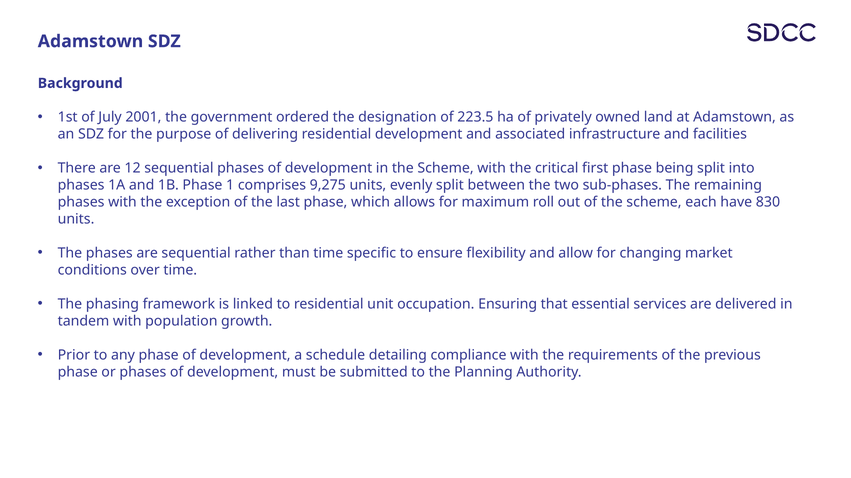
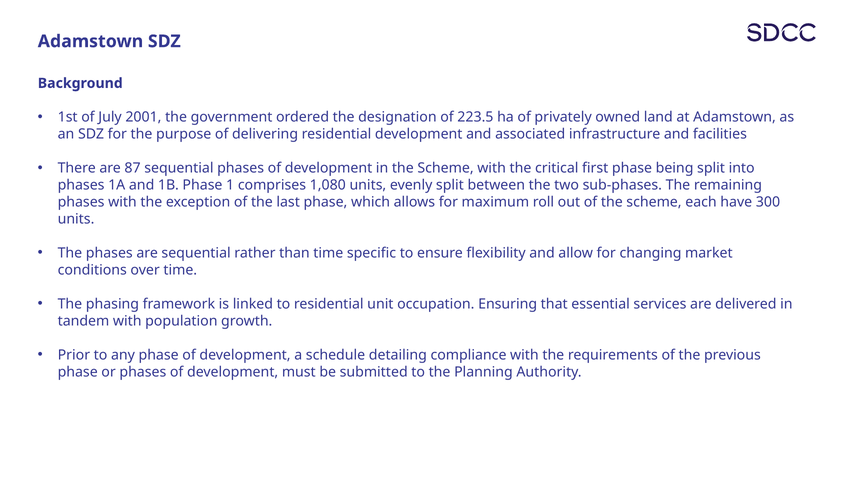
12: 12 -> 87 (133, 168)
9,275: 9,275 -> 1,080 (328, 185)
830: 830 -> 300 (768, 202)
